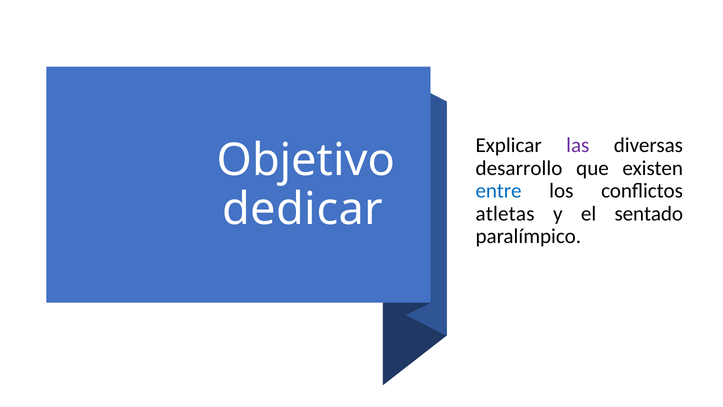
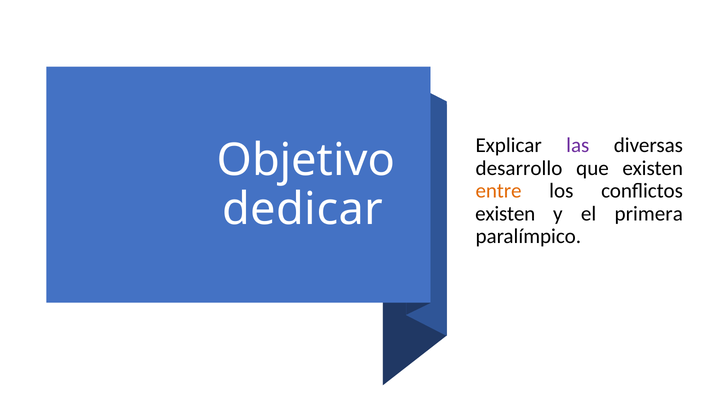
entre colour: blue -> orange (499, 191)
atletas: atletas -> existen (505, 214)
sentado: sentado -> primera (649, 214)
